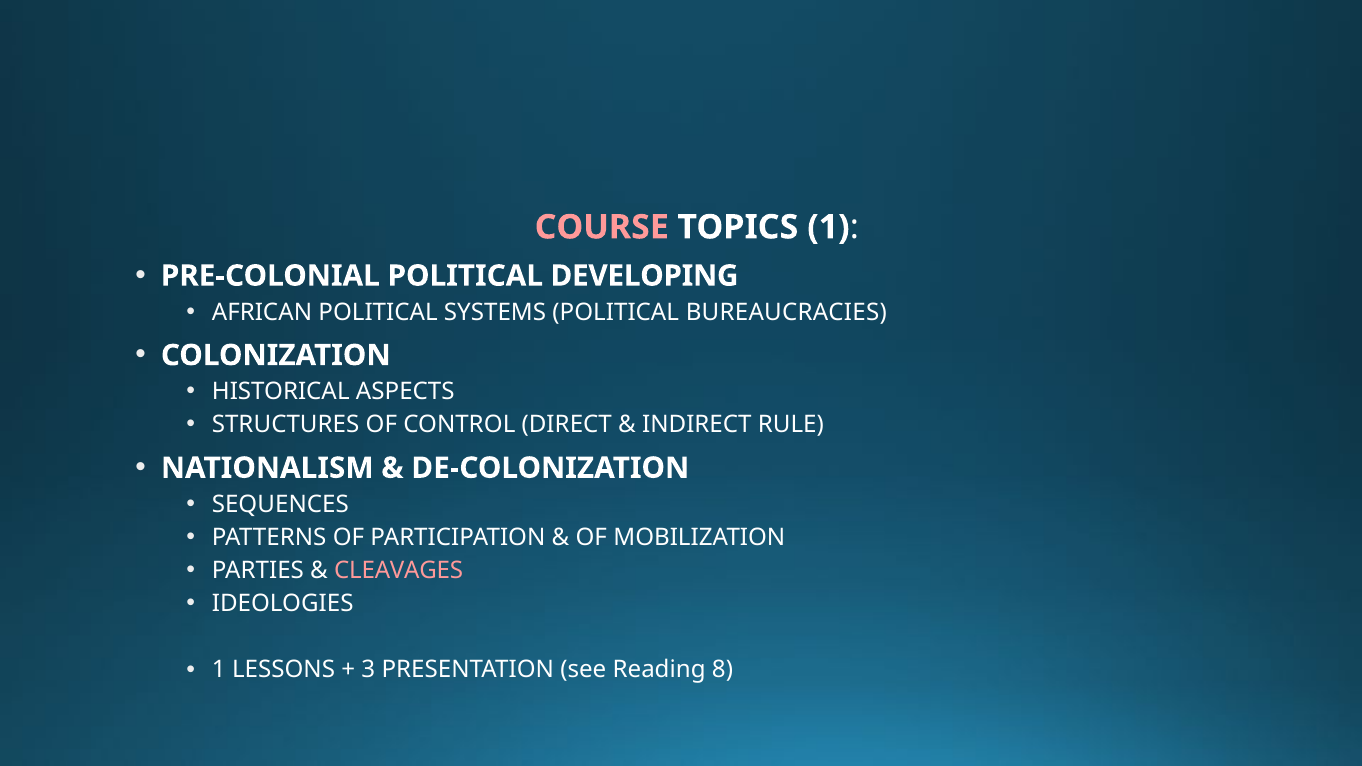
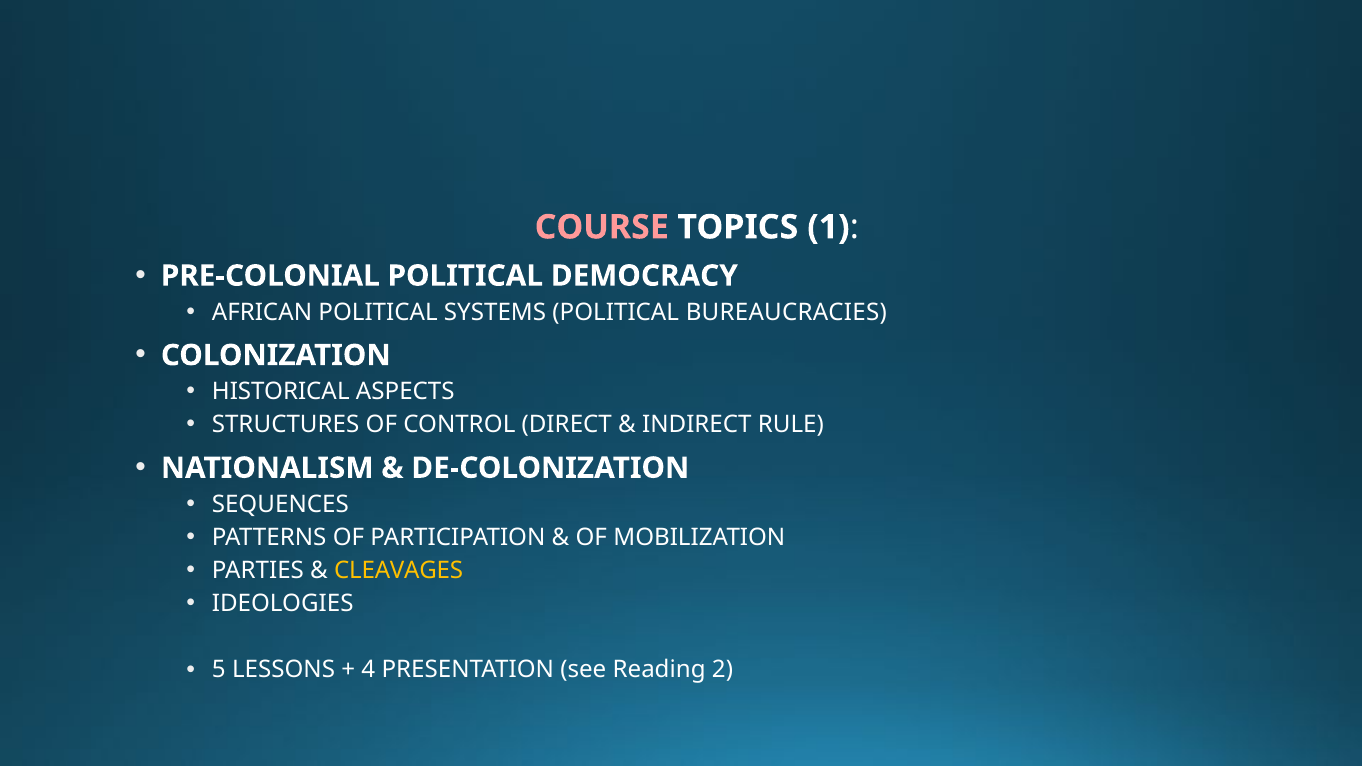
DEVELOPING: DEVELOPING -> DEMOCRACY (644, 276)
CLEAVAGES colour: pink -> yellow (399, 571)
1: 1 -> 5 (219, 670)
3: 3 -> 4 (368, 670)
8: 8 -> 2 (722, 670)
